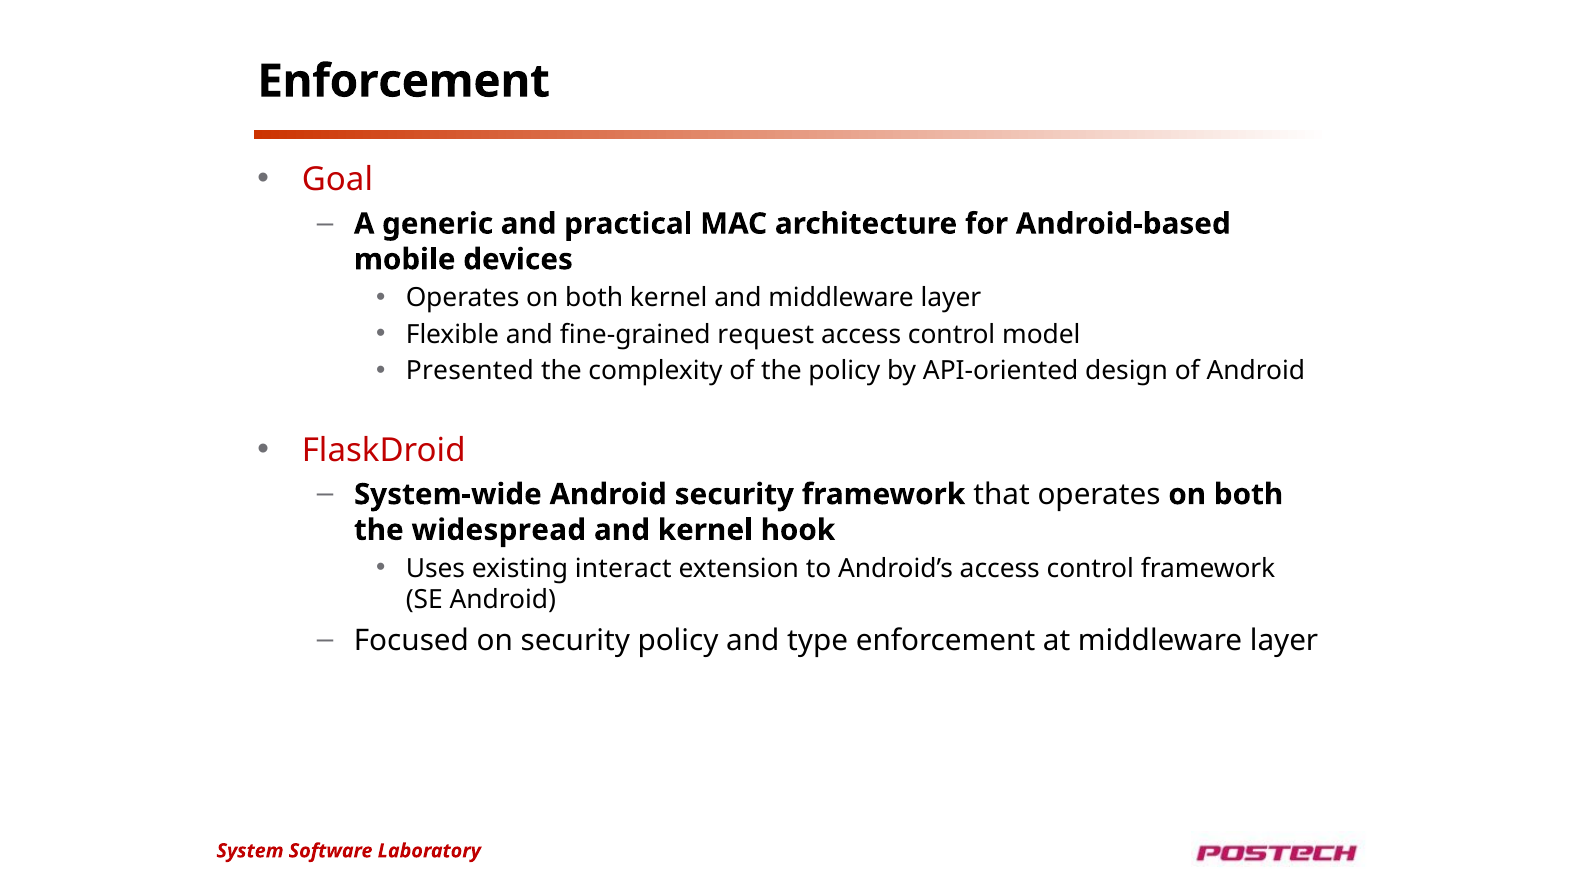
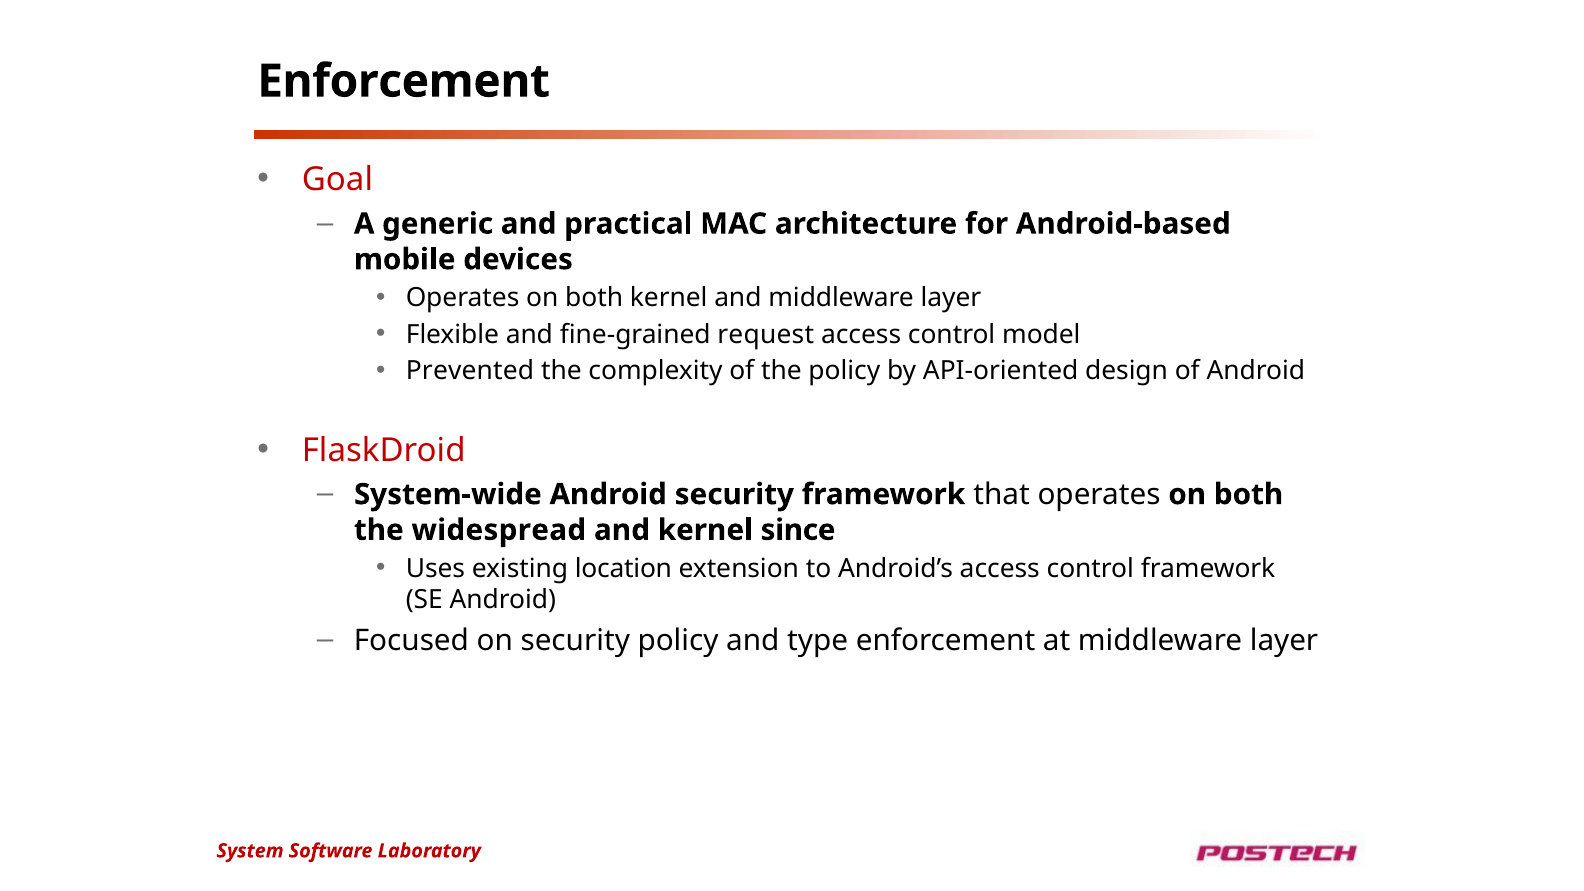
Presented: Presented -> Prevented (470, 371)
hook: hook -> since (798, 530)
interact: interact -> location (623, 568)
